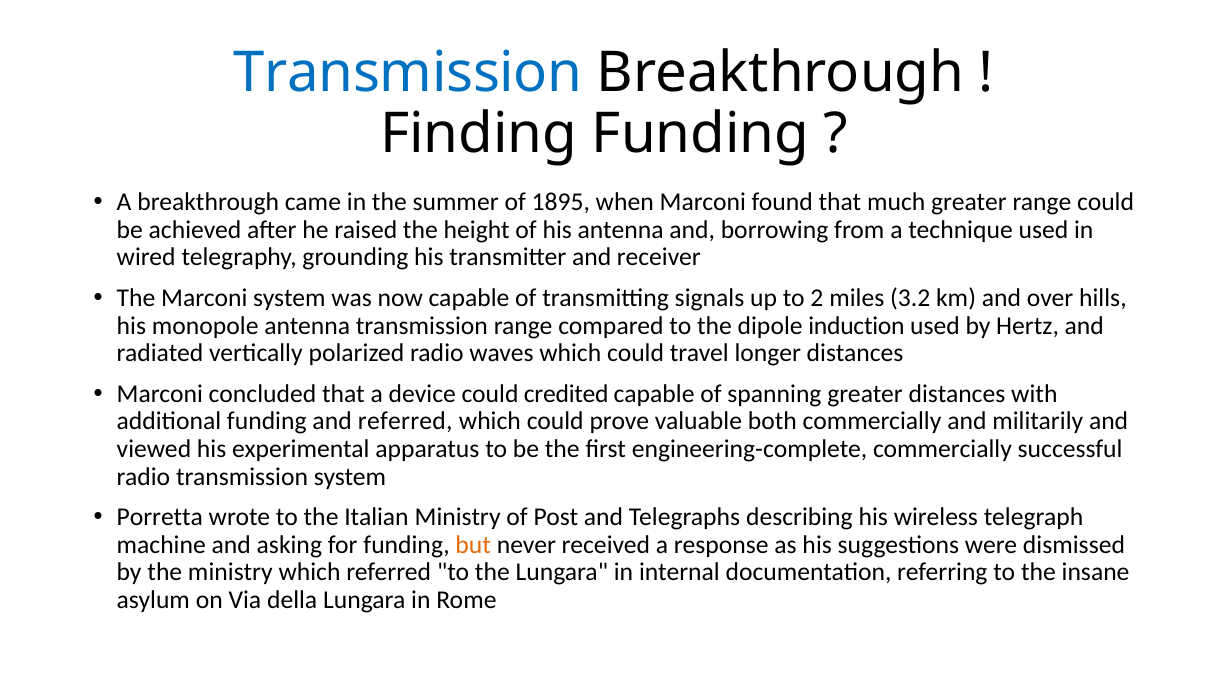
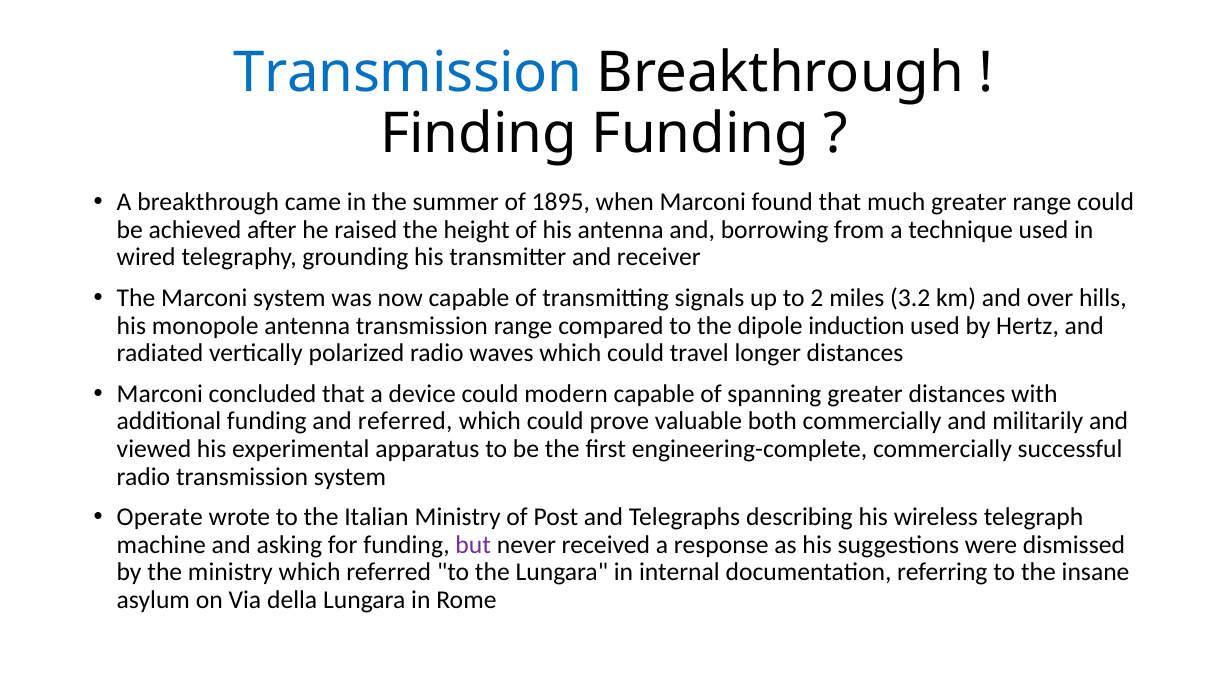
credited: credited -> modern (566, 394)
Porretta: Porretta -> Operate (160, 517)
but colour: orange -> purple (473, 545)
